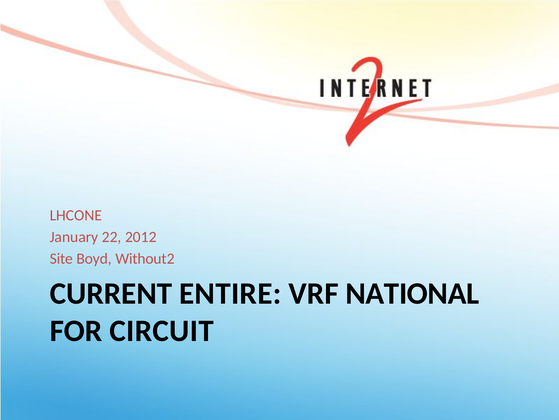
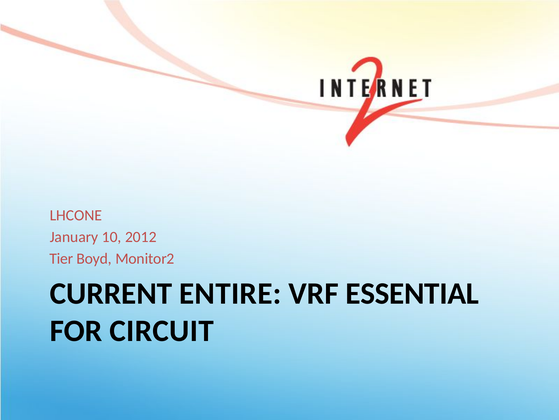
22: 22 -> 10 (112, 237)
Site: Site -> Tier (61, 258)
Without2: Without2 -> Monitor2 (145, 258)
NATIONAL: NATIONAL -> ESSENTIAL (412, 293)
